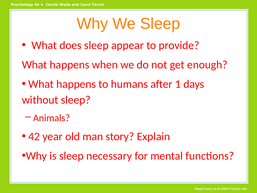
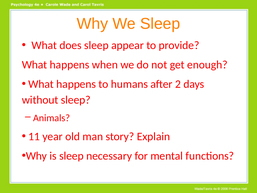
1: 1 -> 2 (178, 84)
42: 42 -> 11 (34, 136)
